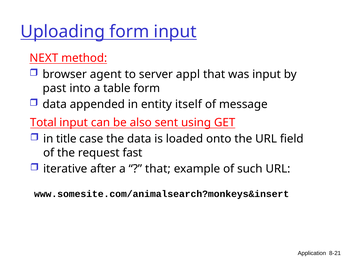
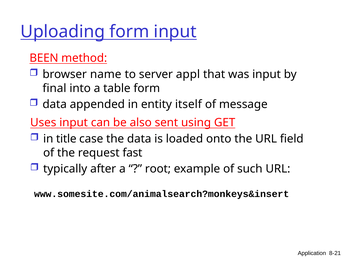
NEXT: NEXT -> BEEN (44, 58)
agent: agent -> name (106, 74)
past: past -> final (54, 88)
Total: Total -> Uses (43, 123)
iterative: iterative -> typically (65, 169)
that: that -> root (158, 169)
